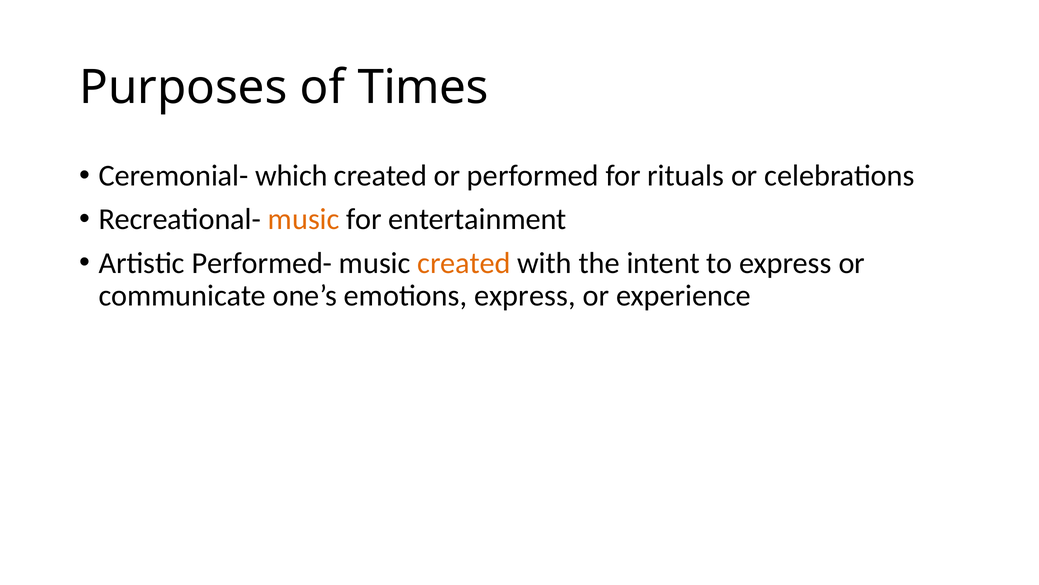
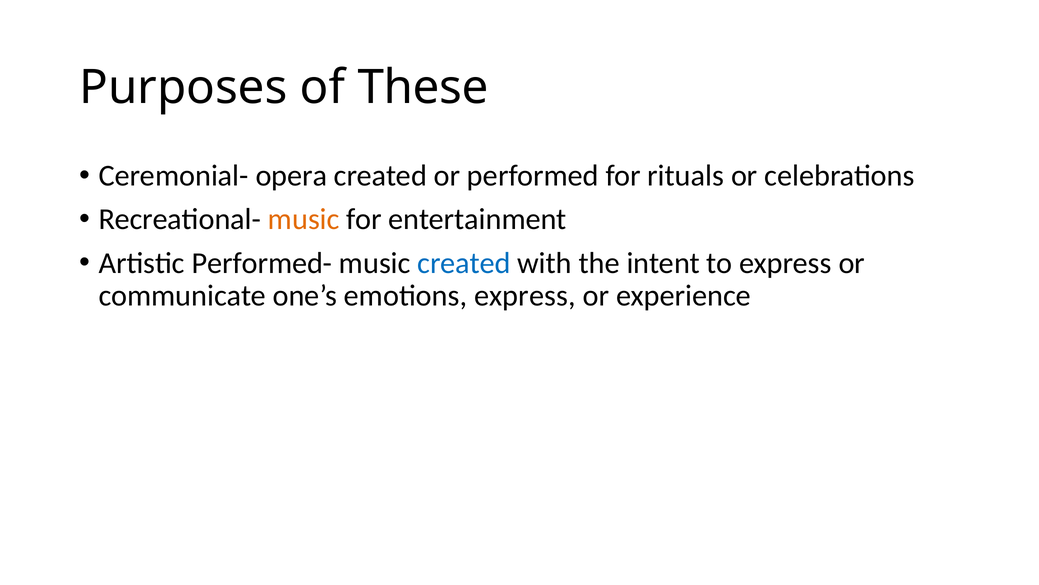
Times: Times -> These (423, 87)
which: which -> opera (291, 176)
created colour: orange -> blue (464, 263)
